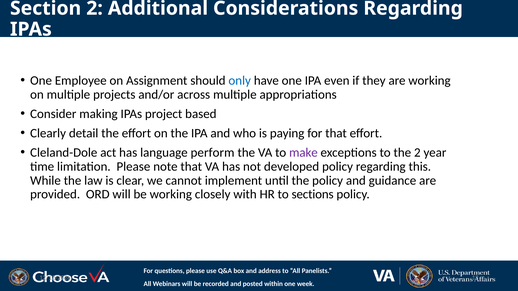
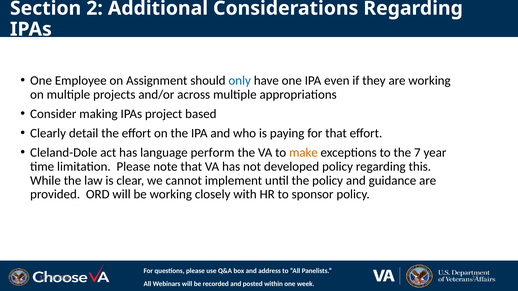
make colour: purple -> orange (303, 153)
the 2: 2 -> 7 (417, 153)
sections: sections -> sponsor (313, 195)
